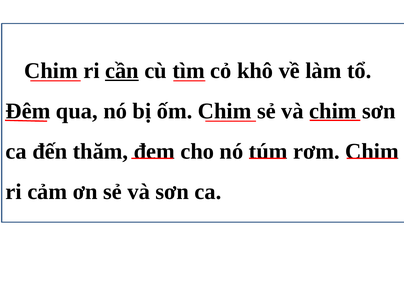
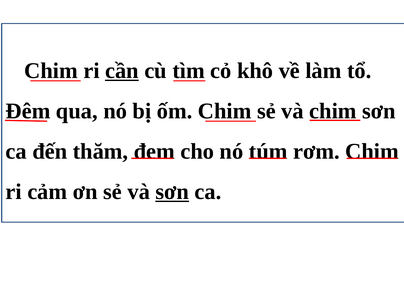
sơn underline: none -> present (172, 192)
